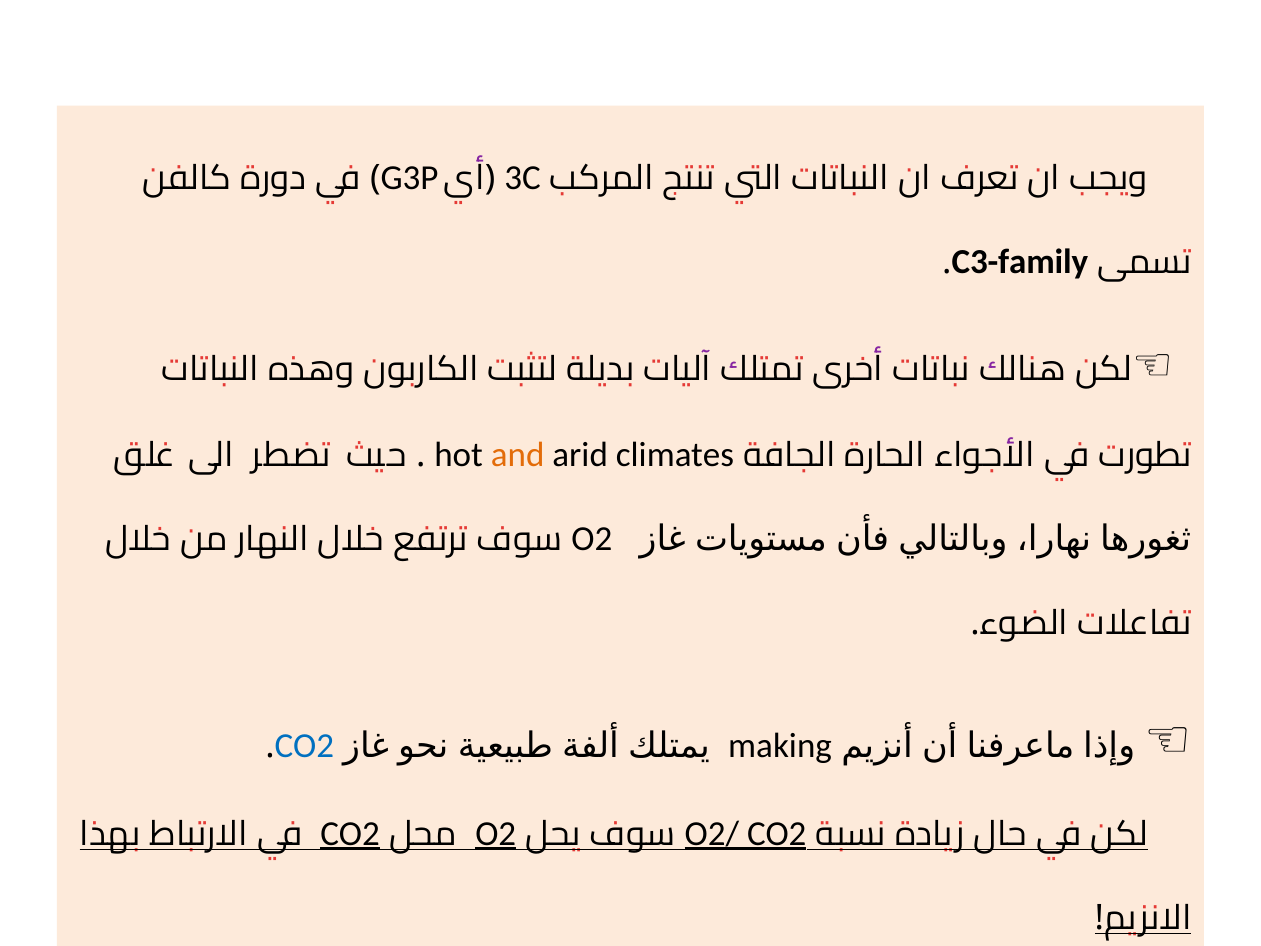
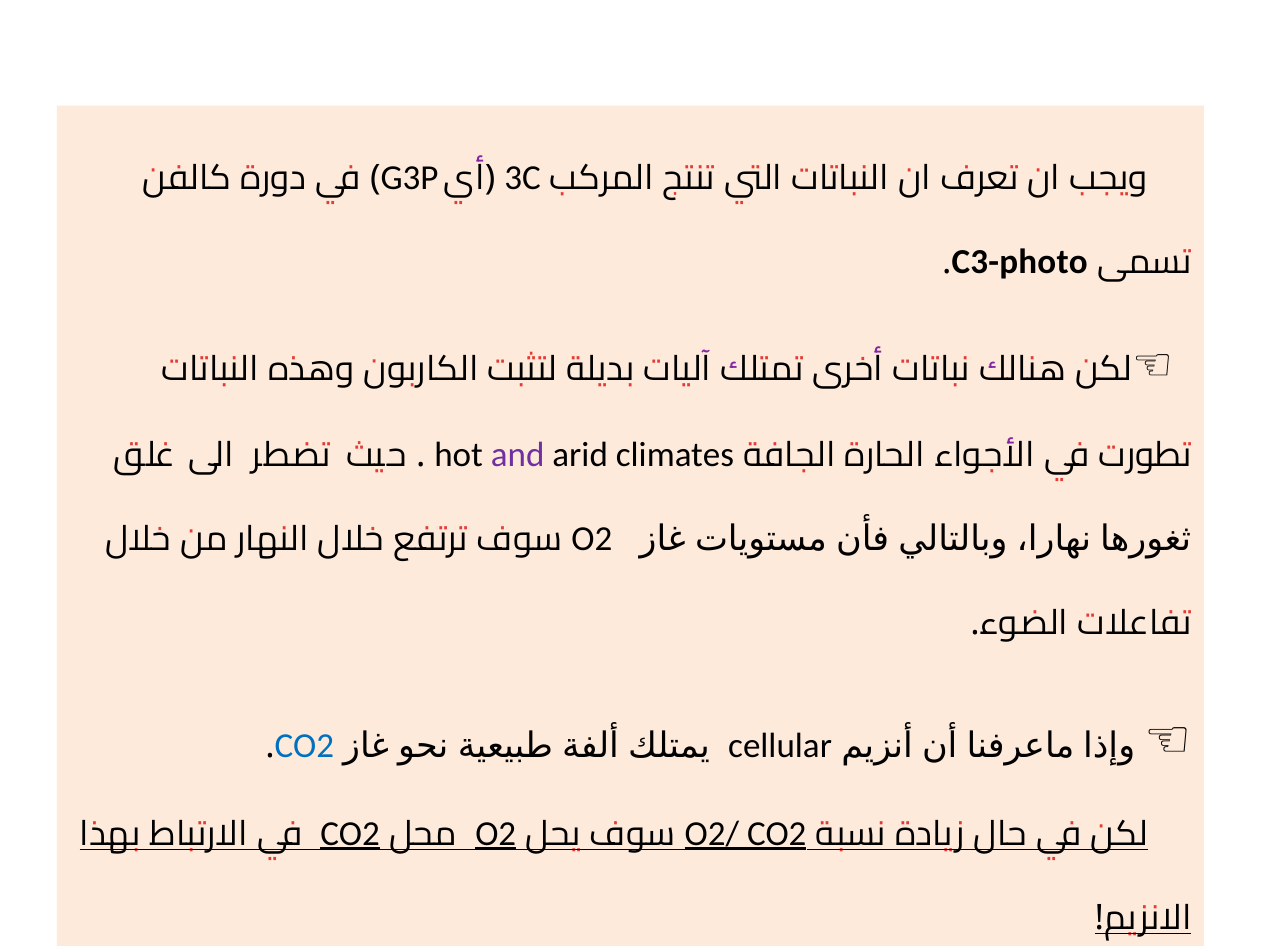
C3-family: C3-family -> C3-photo (1020, 262)
and colour: orange -> purple (518, 455)
making: making -> cellular (780, 746)
